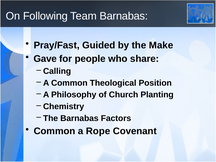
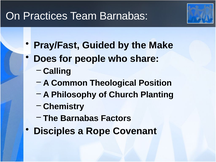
Following: Following -> Practices (45, 16)
Gave: Gave -> Does (45, 59)
Common: Common -> Disciples (54, 131)
